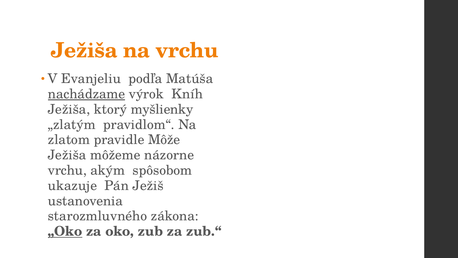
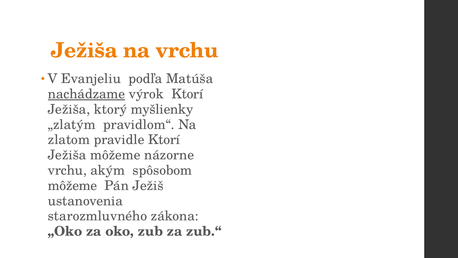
výrok Kníh: Kníh -> Ktorí (187, 94)
pravidle Môže: Môže -> Ktorí (164, 140)
ukazuje: ukazuje -> môžeme (73, 185)
„Oko underline: present -> none (65, 231)
